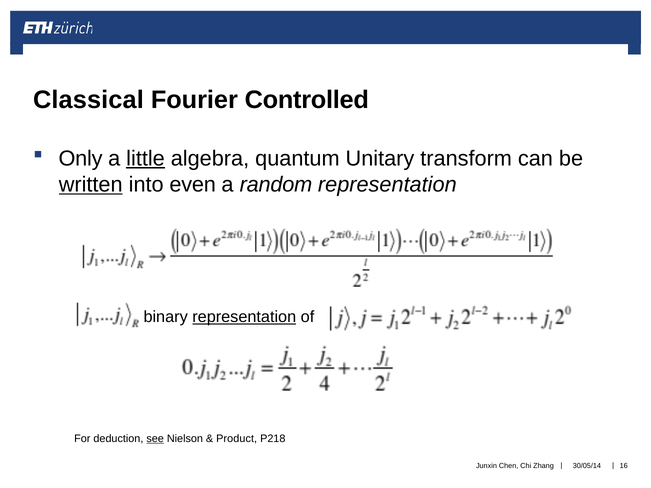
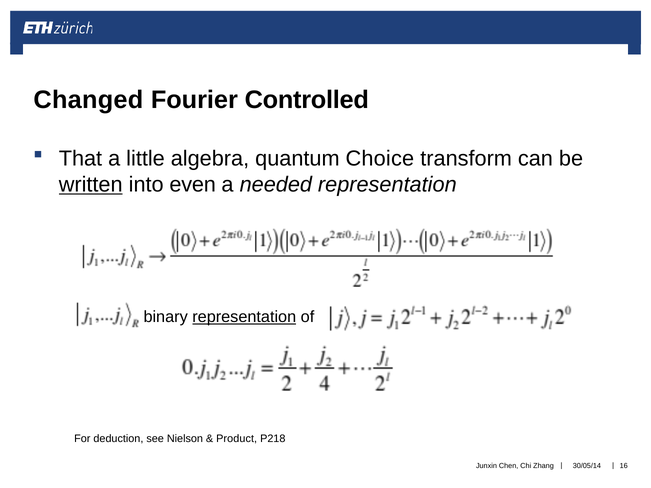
Classical: Classical -> Changed (88, 100)
Only: Only -> That (80, 159)
little underline: present -> none (146, 159)
Unitary: Unitary -> Choice (380, 159)
random: random -> needed (276, 185)
see underline: present -> none (155, 439)
